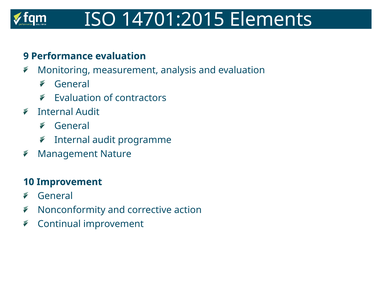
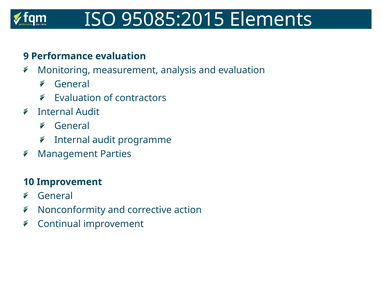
14701:2015: 14701:2015 -> 95085:2015 (173, 19)
Nature: Nature -> Parties (116, 154)
